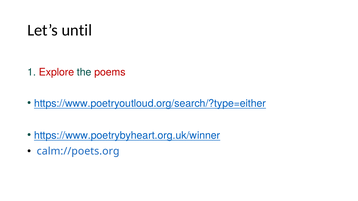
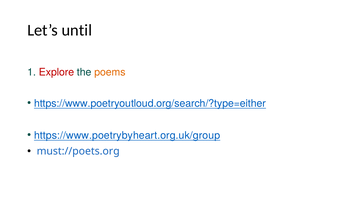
poems colour: red -> orange (110, 72)
https://www.poetrybyheart.org.uk/winner: https://www.poetrybyheart.org.uk/winner -> https://www.poetrybyheart.org.uk/group (127, 136)
calm://poets.org: calm://poets.org -> must://poets.org (78, 152)
